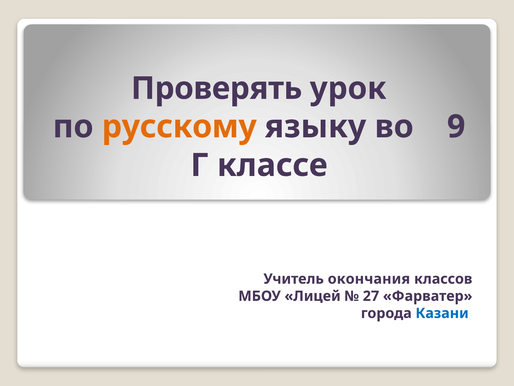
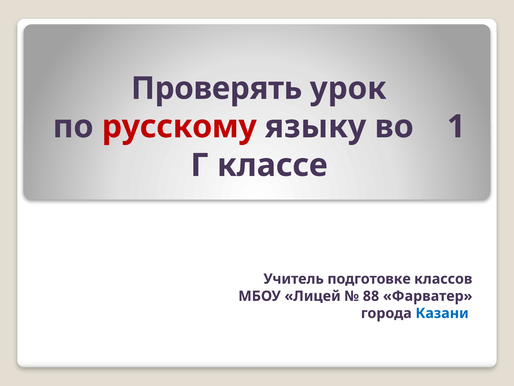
русскому colour: orange -> red (179, 127)
9: 9 -> 1 (456, 127)
окончания: окончания -> подготовке (369, 279)
27: 27 -> 88 (371, 296)
